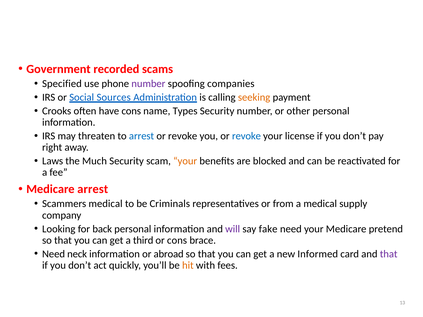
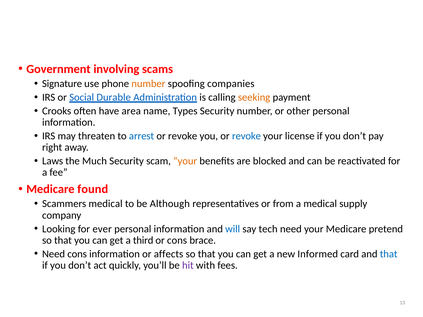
recorded: recorded -> involving (116, 69)
Specified: Specified -> Signature (62, 84)
number colour: purple -> orange (148, 84)
Sources: Sources -> Durable (114, 97)
have cons: cons -> area (131, 111)
Medicare arrest: arrest -> found (93, 189)
Criminals: Criminals -> Although (170, 204)
back: back -> ever (102, 229)
will colour: purple -> blue (233, 229)
fake: fake -> tech (268, 229)
Need neck: neck -> cons (77, 254)
abroad: abroad -> affects (169, 254)
that colour: purple -> blue (389, 254)
hit colour: orange -> purple (188, 266)
